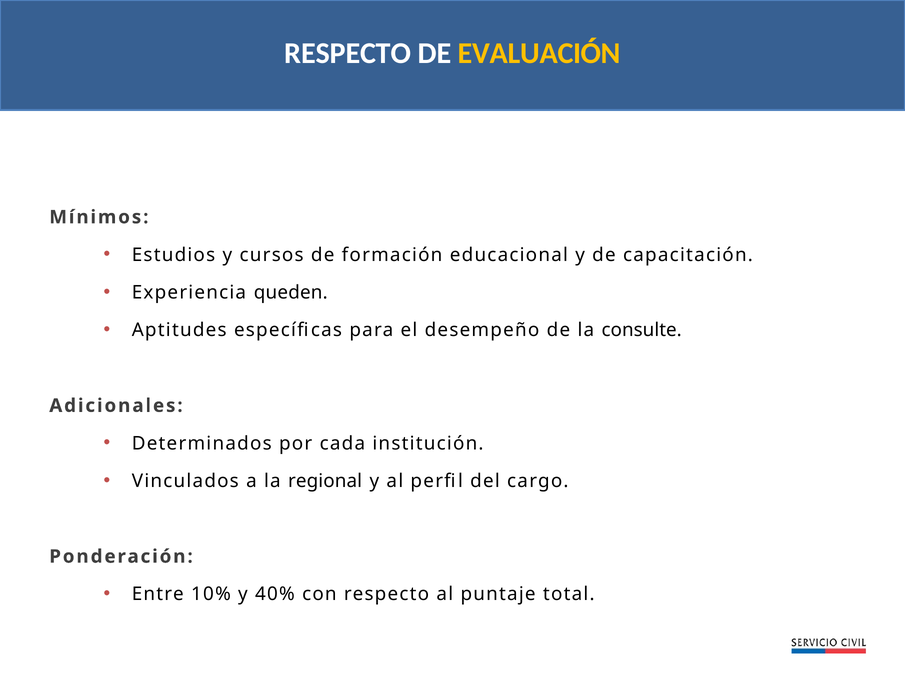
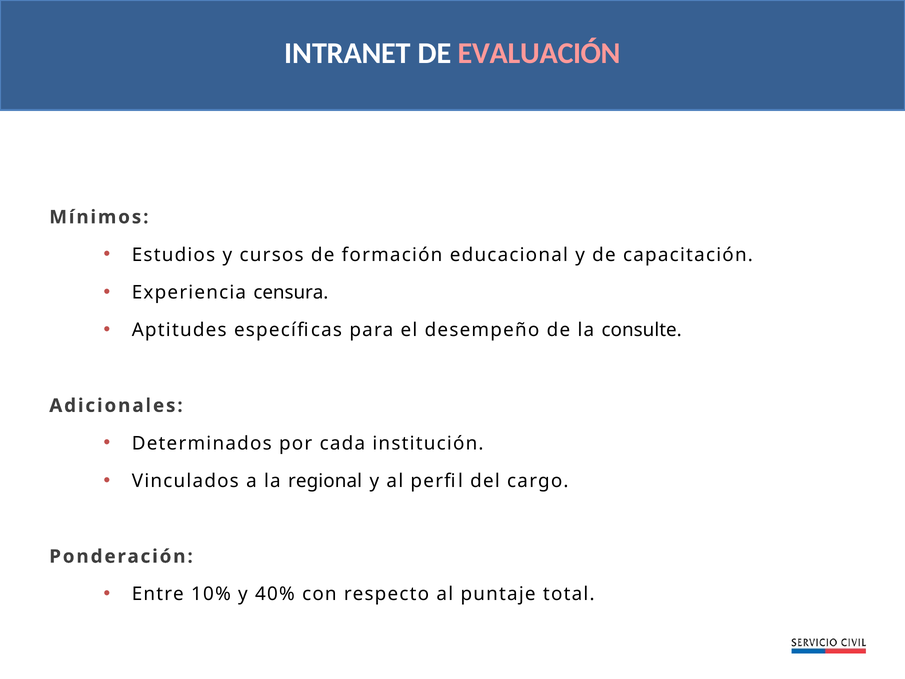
RESPECTO: RESPECTO -> INTRANET (348, 53)
EVALUACIÓN colour: yellow -> pink (539, 53)
queden: queden -> censura (291, 292)
